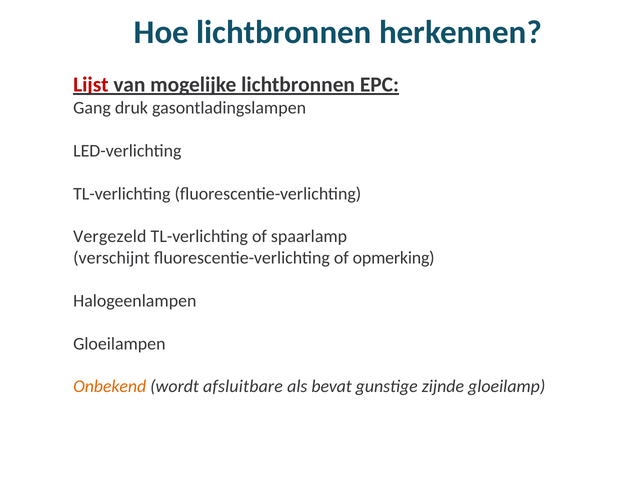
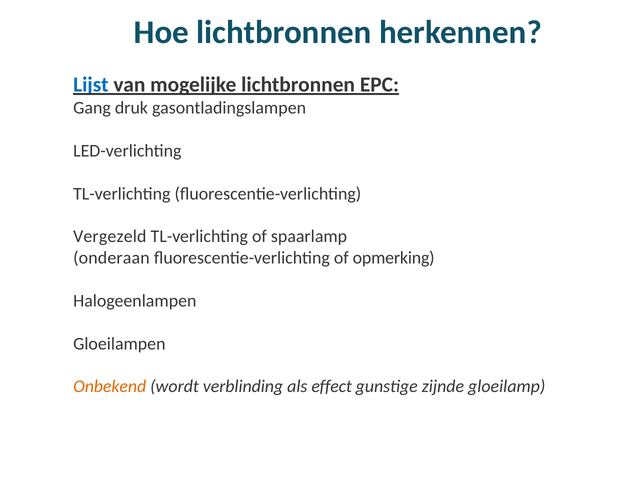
Lijst colour: red -> blue (91, 85)
verschijnt: verschijnt -> onderaan (111, 258)
afsluitbare: afsluitbare -> verblinding (243, 387)
bevat: bevat -> effect (332, 387)
